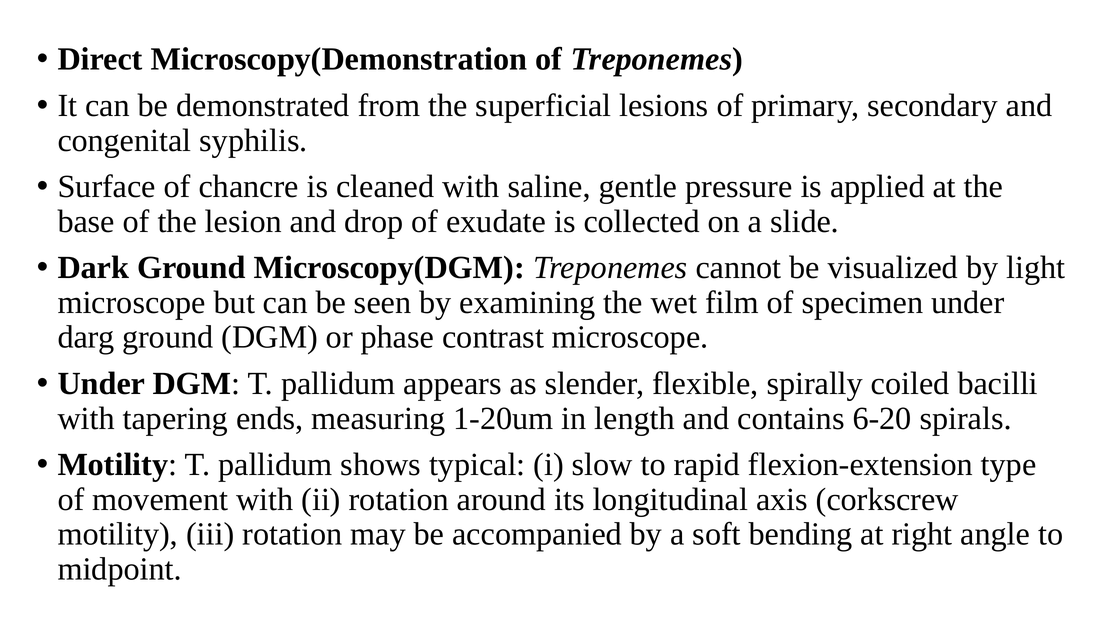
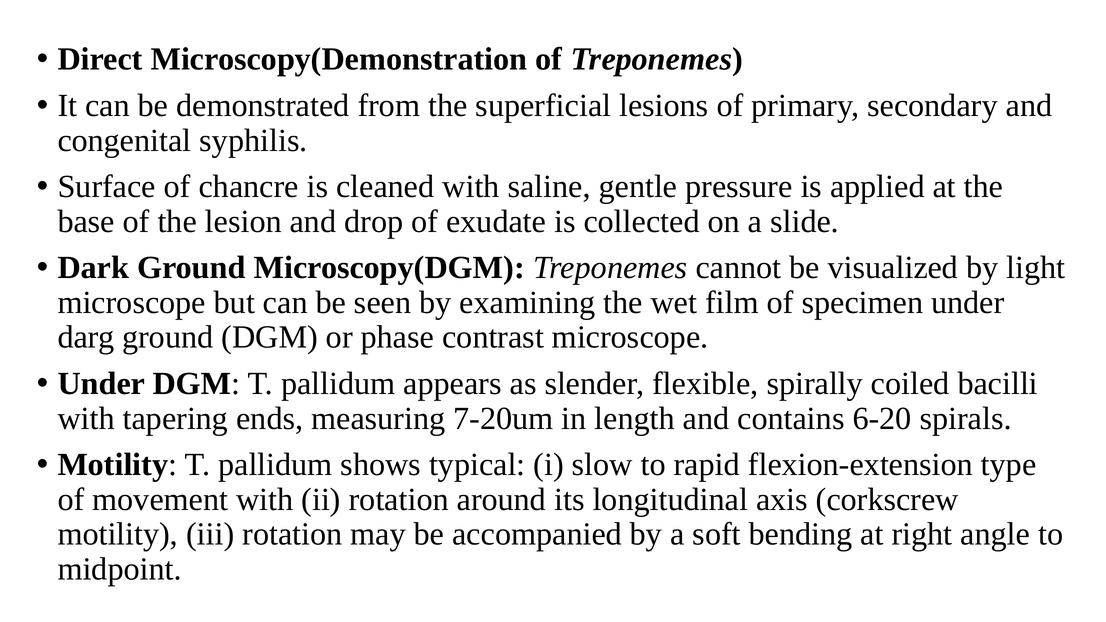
1-20um: 1-20um -> 7-20um (503, 418)
